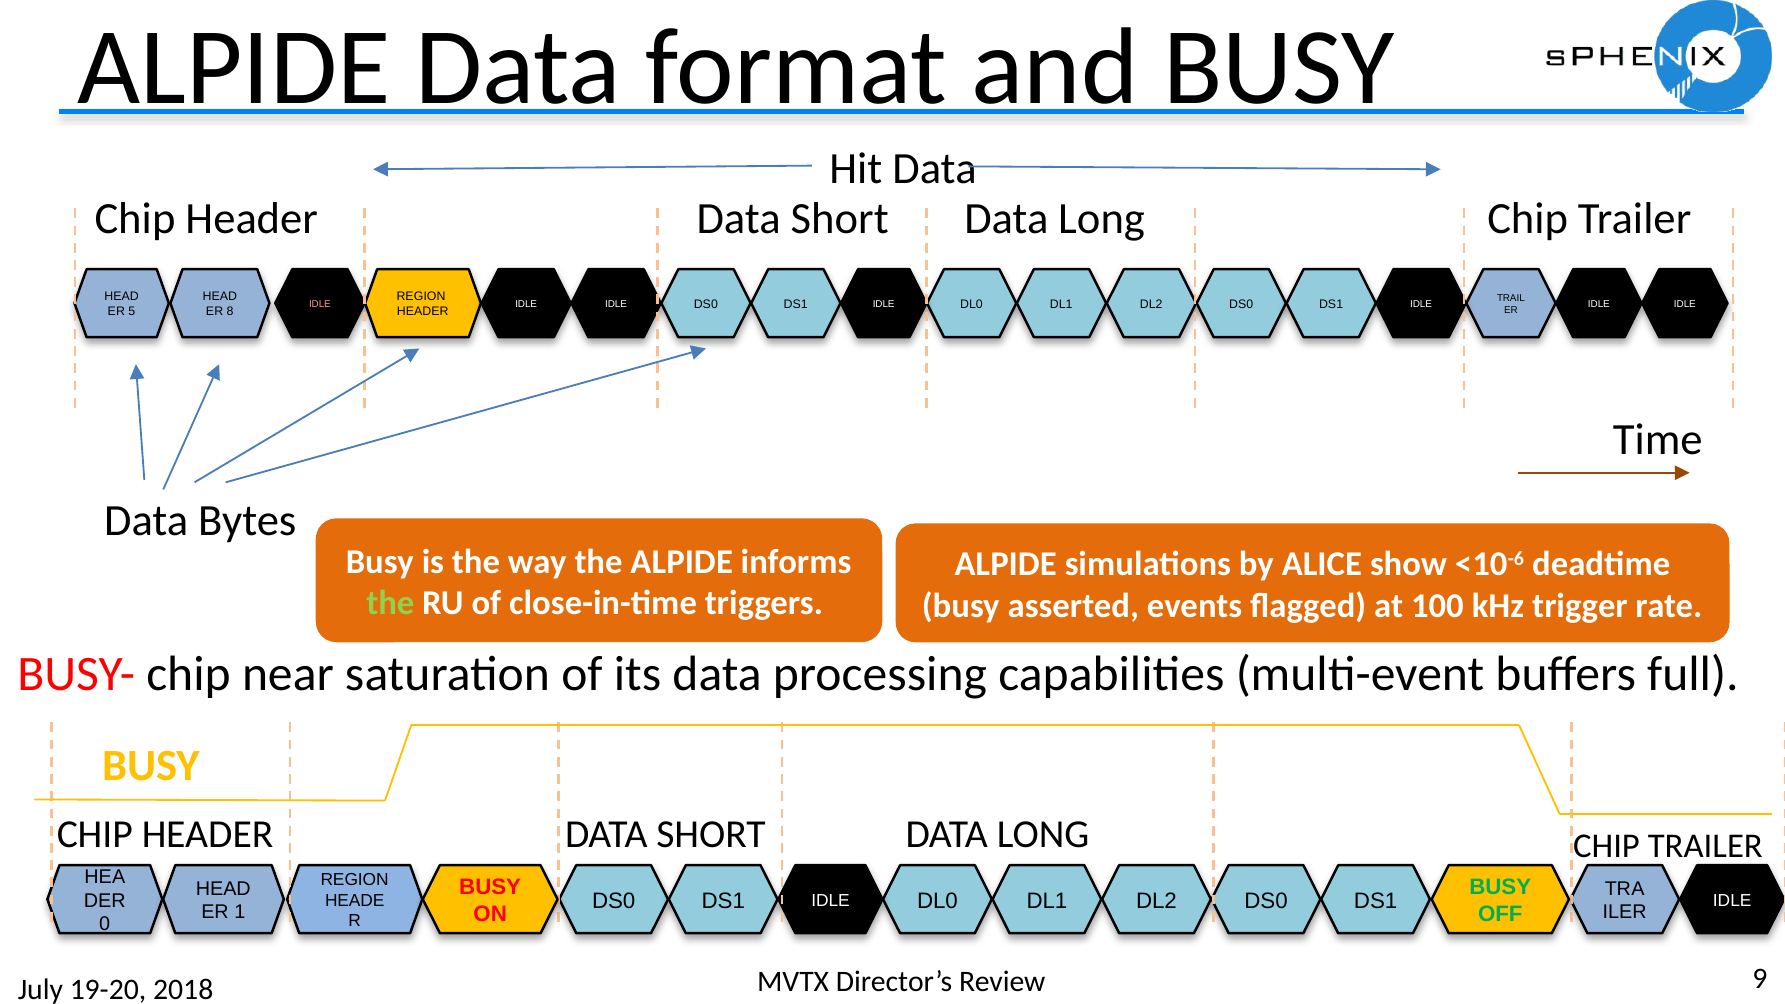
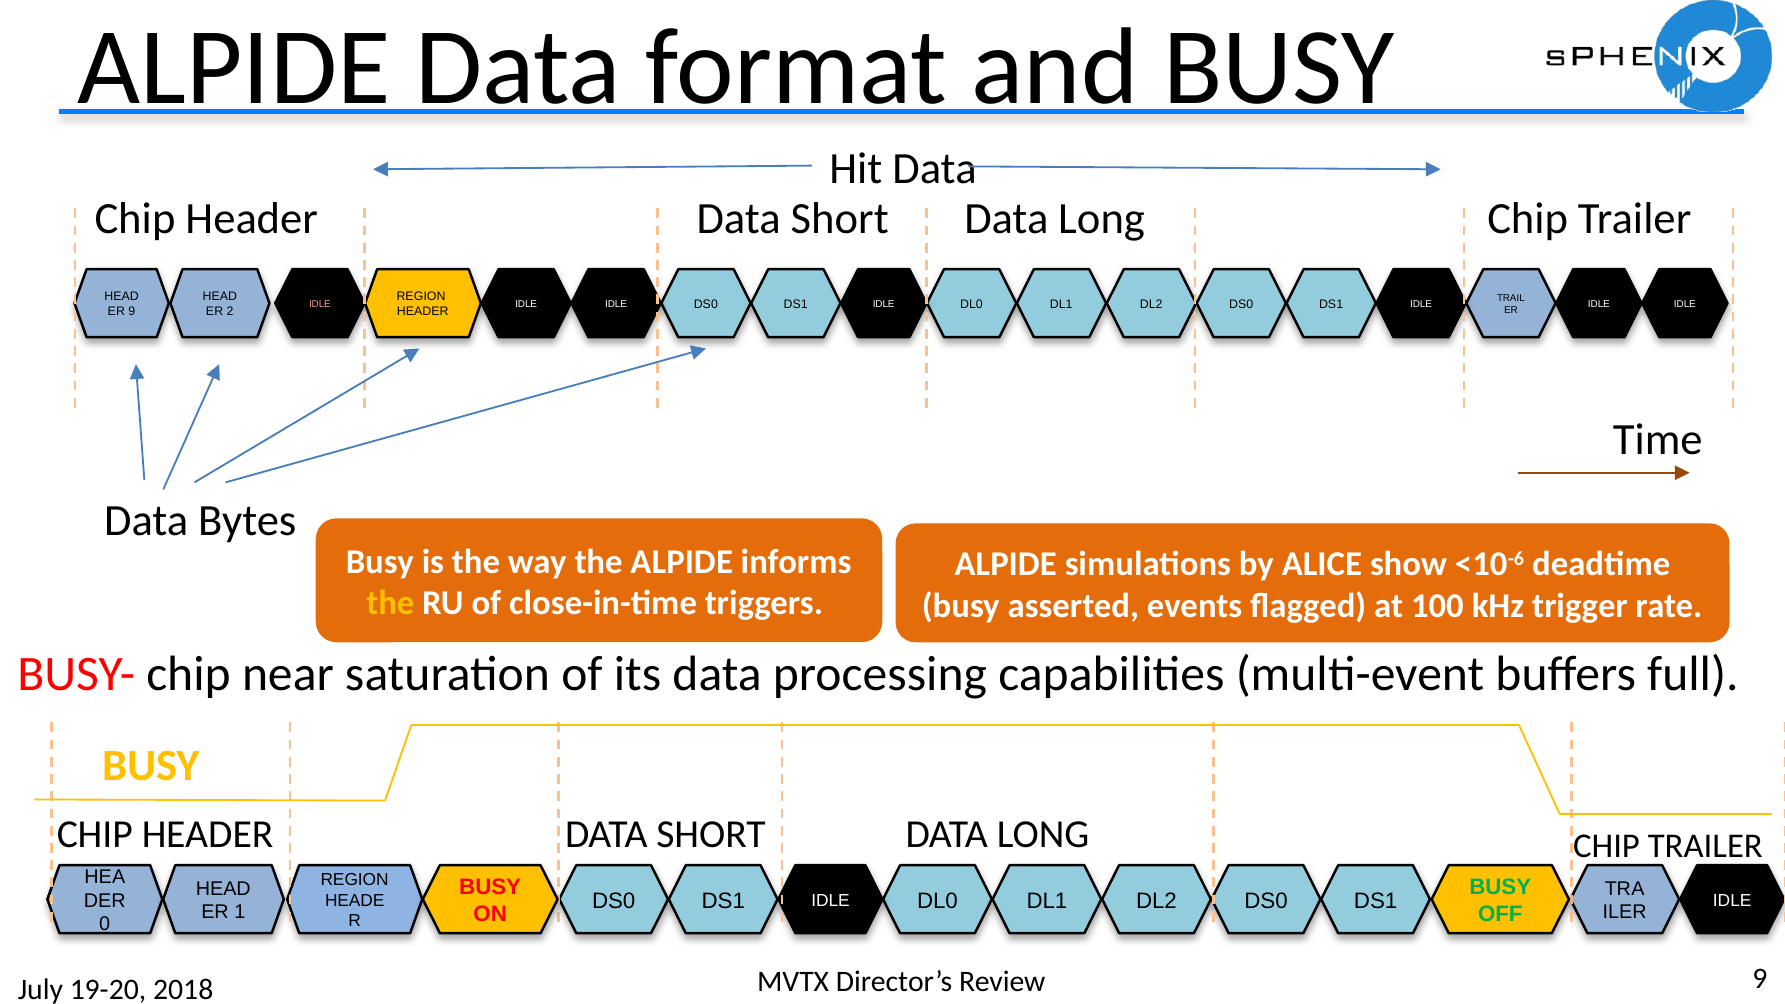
5: 5 -> 9 (132, 311)
8: 8 -> 2 (230, 311)
the colour: light green -> yellow (390, 604)
